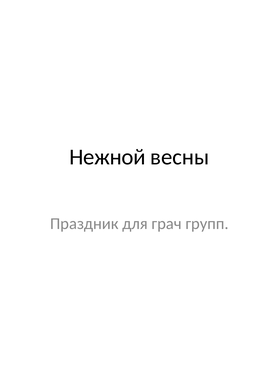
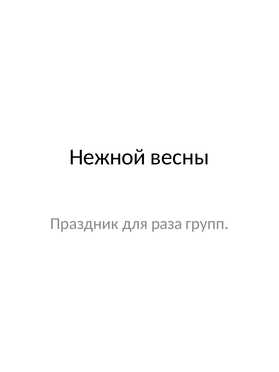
грач: грач -> раза (167, 224)
